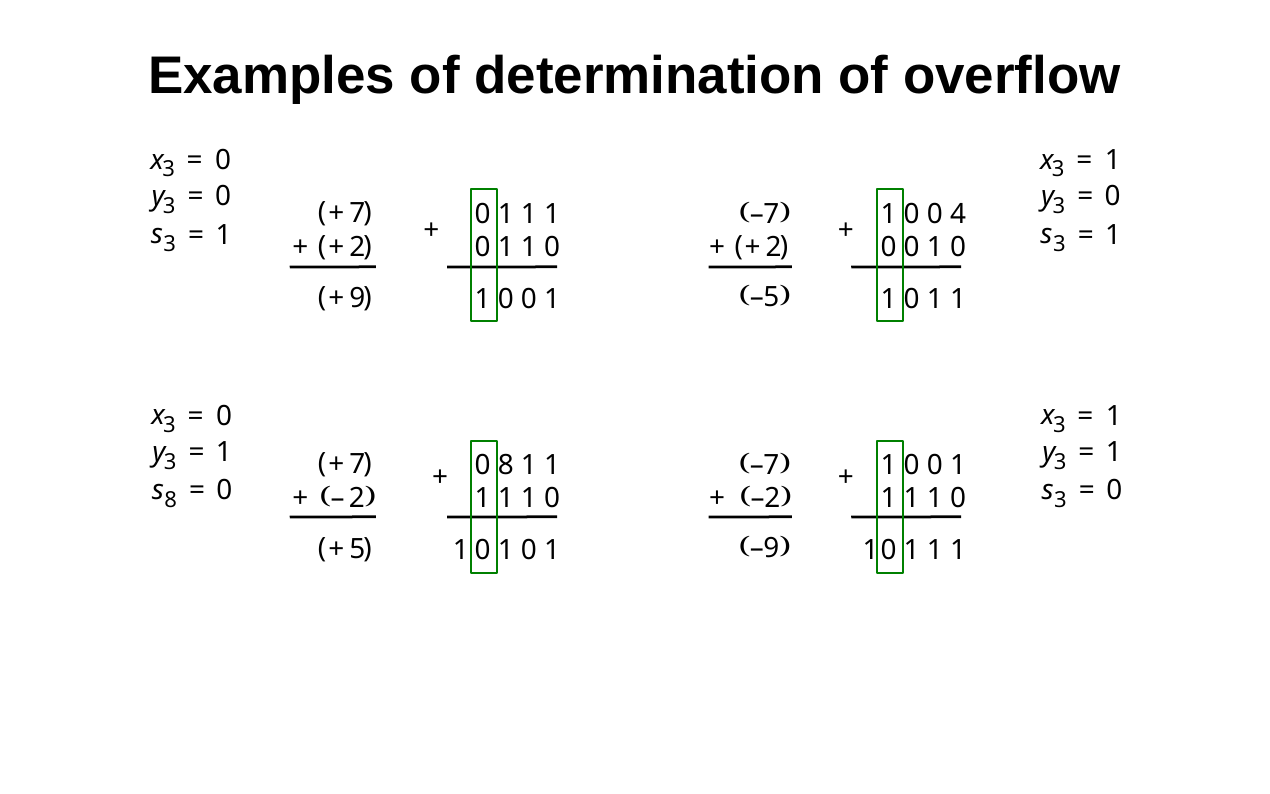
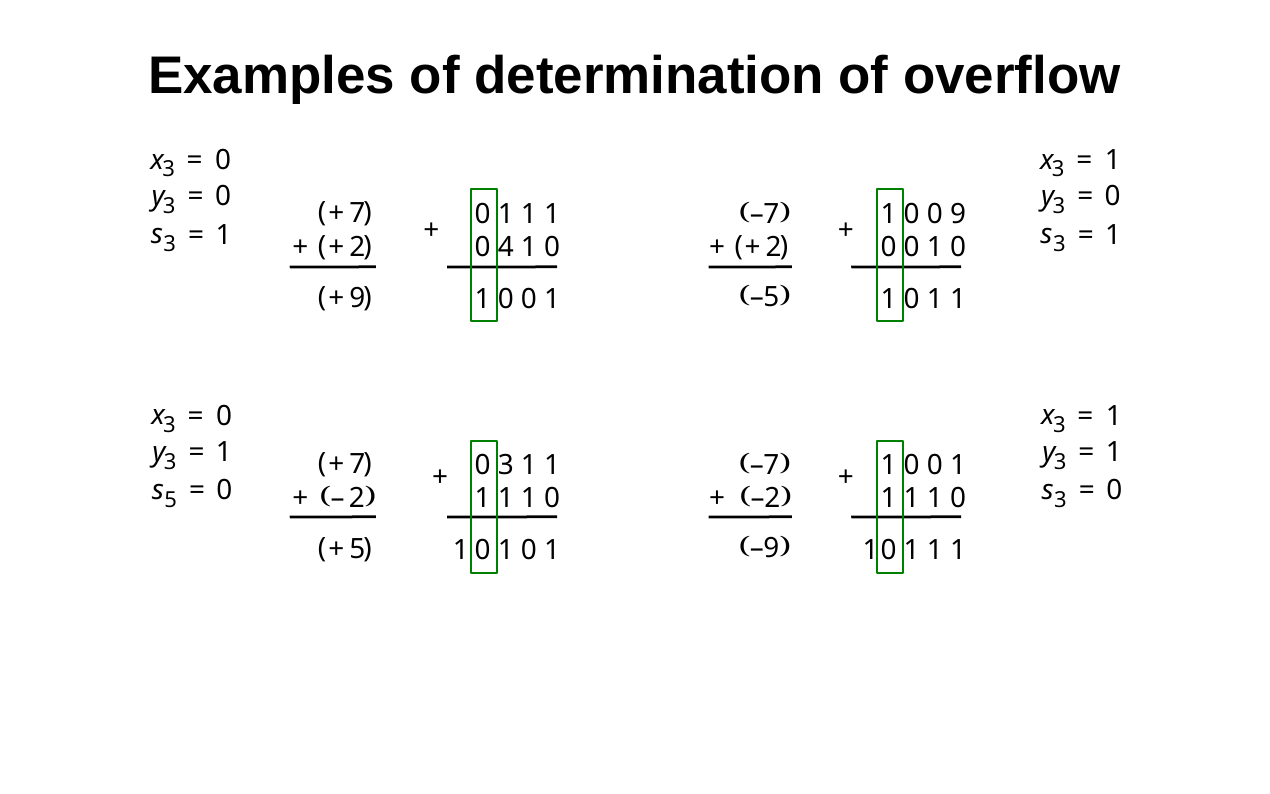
0 4: 4 -> 9 (958, 214)
1: 1 -> 4 (506, 247)
0 8: 8 -> 3 (506, 465)
s 8: 8 -> 5 (171, 500)
